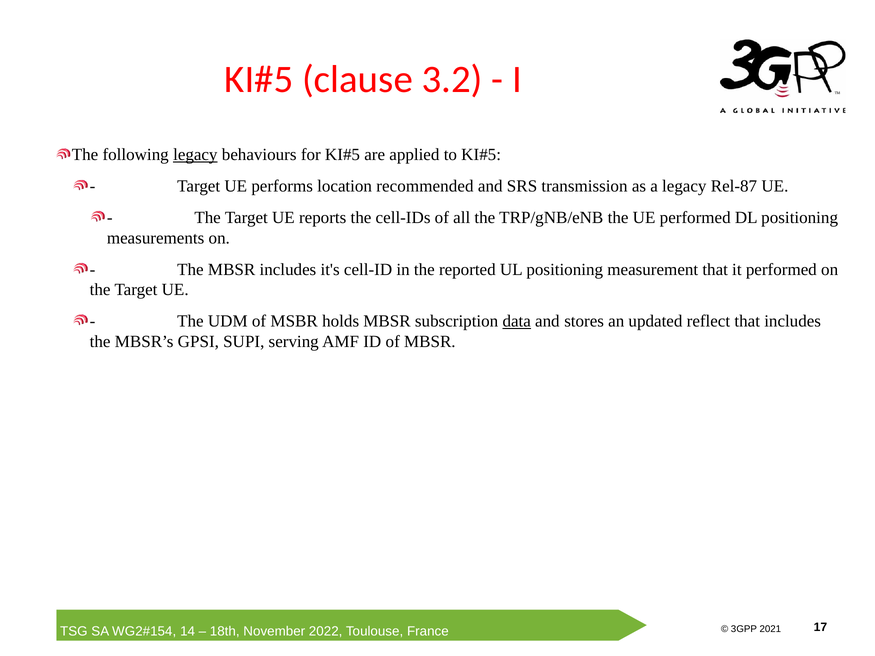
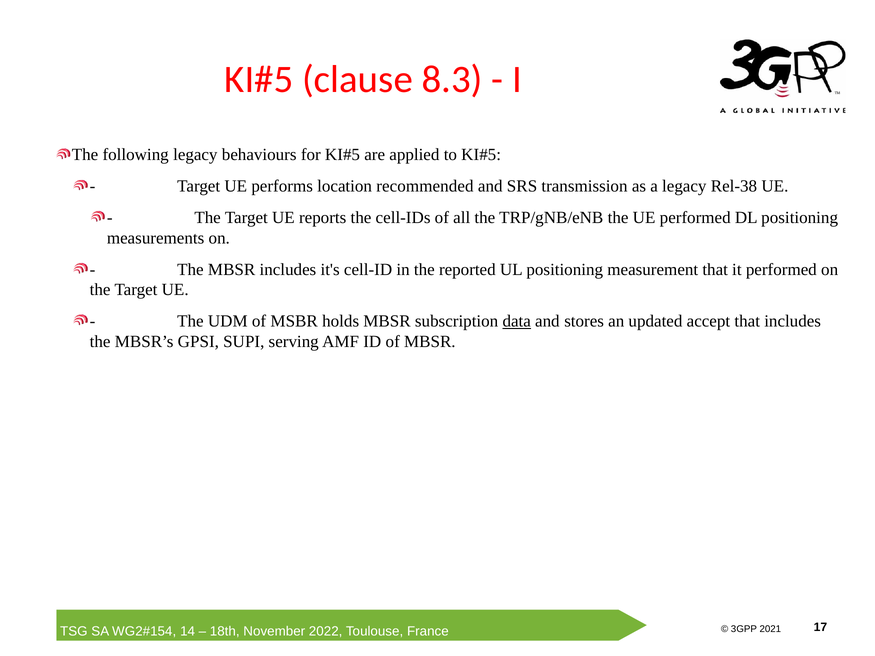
3.2: 3.2 -> 8.3 (452, 79)
legacy underline: present -> none (195, 155)
Rel-87: Rel-87 -> Rel-38 (734, 186)
reflect: reflect -> accept (708, 321)
